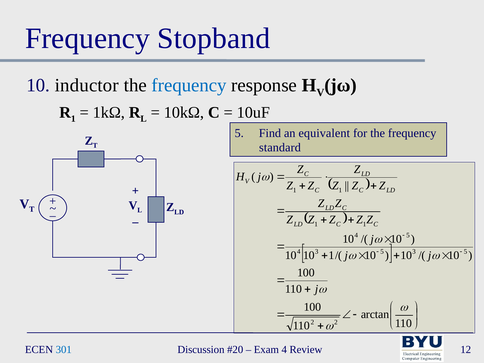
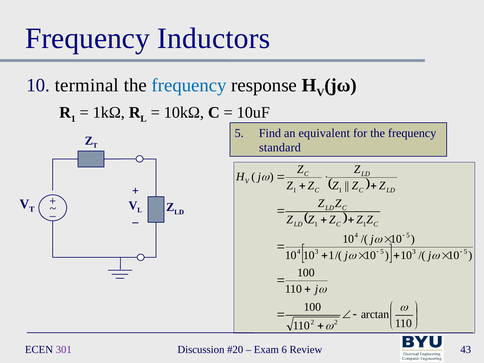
Stopband: Stopband -> Inductors (214, 38)
inductor: inductor -> terminal (87, 85)
301 colour: blue -> purple (64, 350)
Exam 4: 4 -> 6 (284, 350)
12: 12 -> 43 (466, 350)
